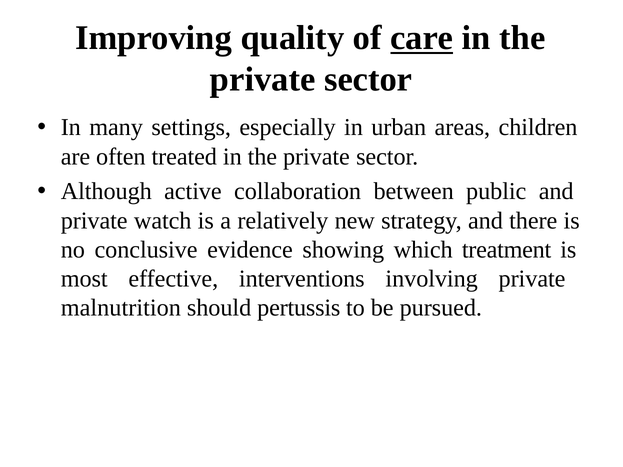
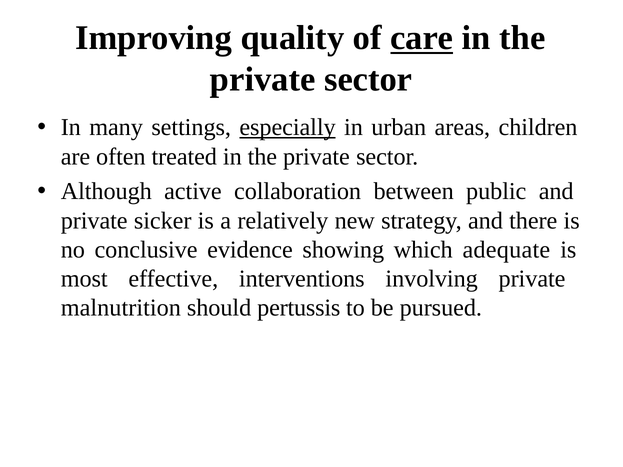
especially underline: none -> present (288, 128)
watch: watch -> sicker (163, 221)
treatment: treatment -> adequate (506, 250)
